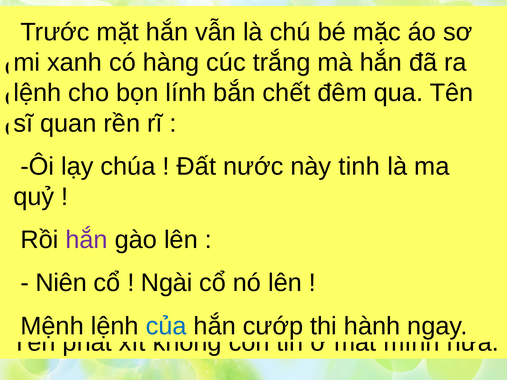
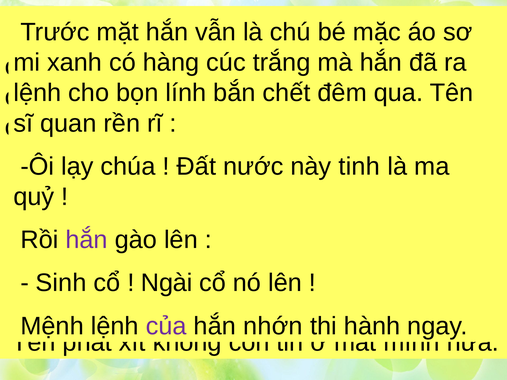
Niên: Niên -> Sinh (61, 283)
của colour: blue -> purple (166, 326)
cướp: cướp -> nhớn (273, 326)
